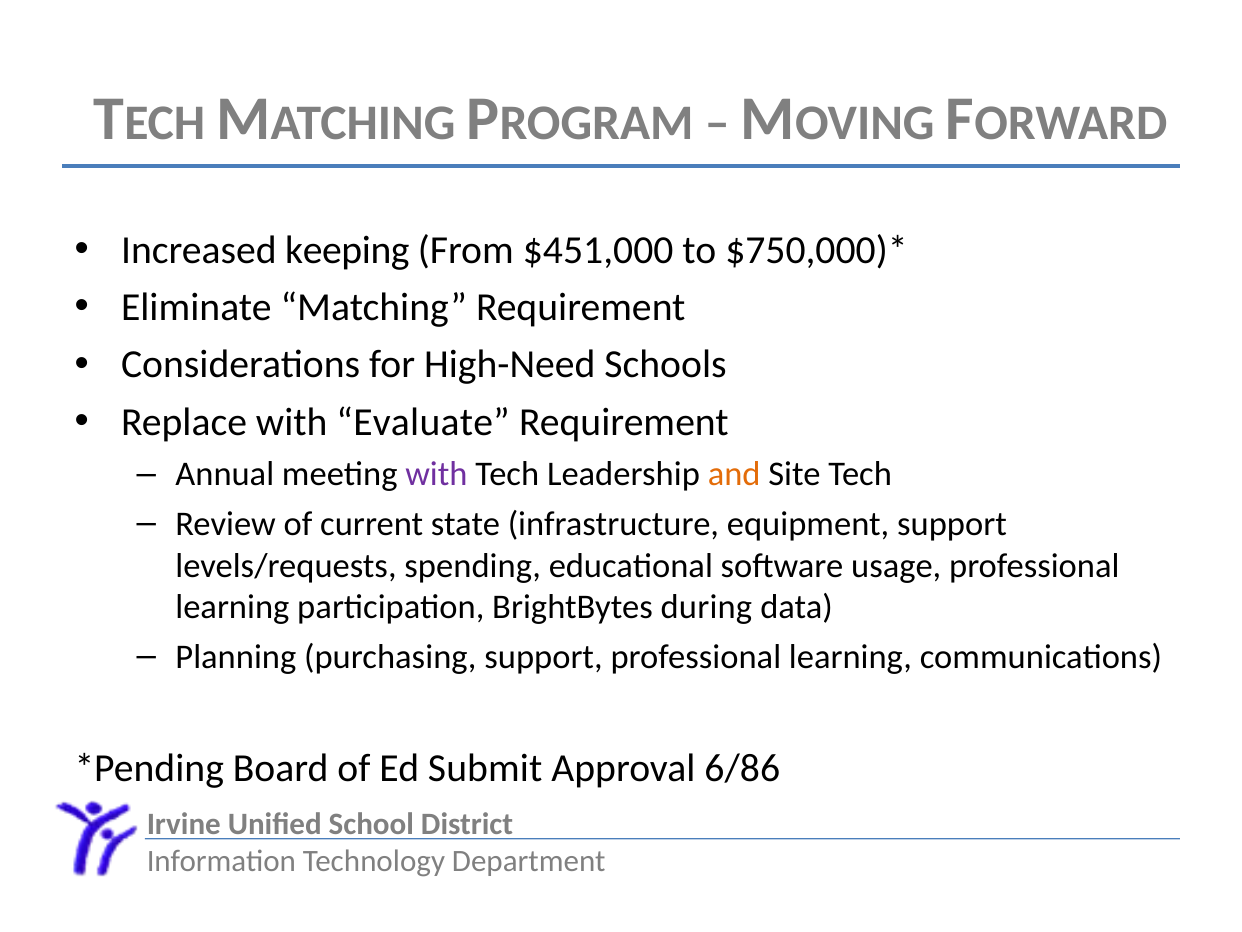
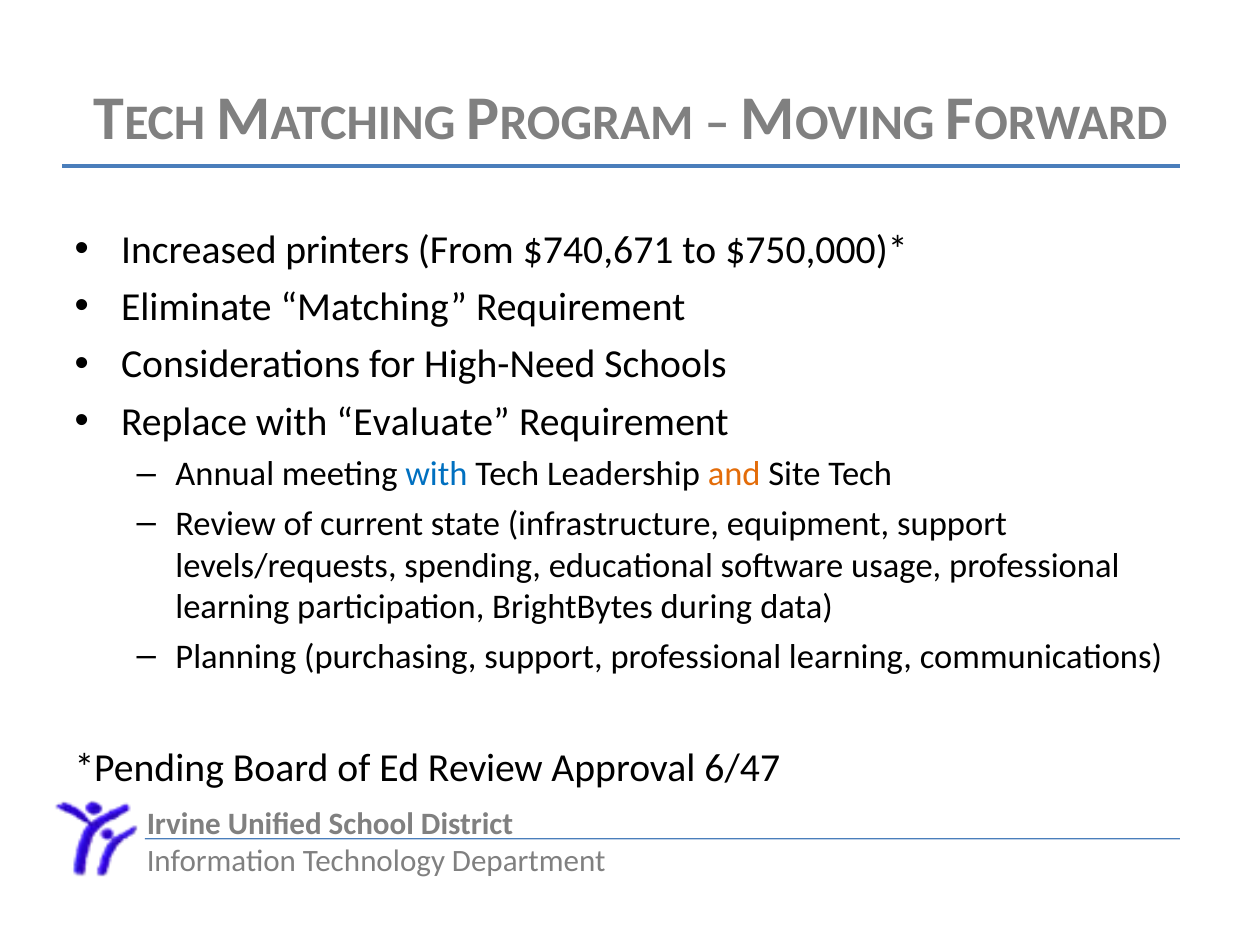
keeping: keeping -> printers (347, 250)
$451,000: $451,000 -> $740,671 (598, 250)
with colour: purple -> blue (436, 474)
Ed Submit: Submit -> Review (485, 768)
6/86: 6/86 -> 6/47 (742, 768)
